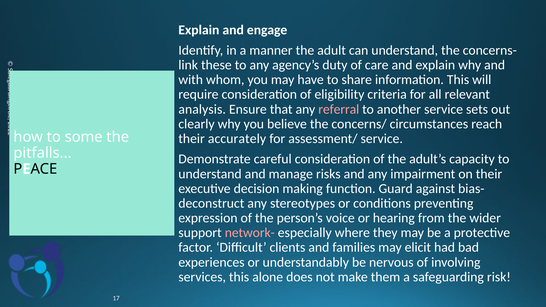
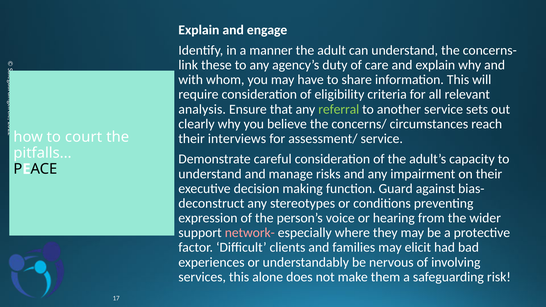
referral colour: pink -> light green (339, 109)
some: some -> court (84, 137)
accurately: accurately -> interviews (237, 139)
